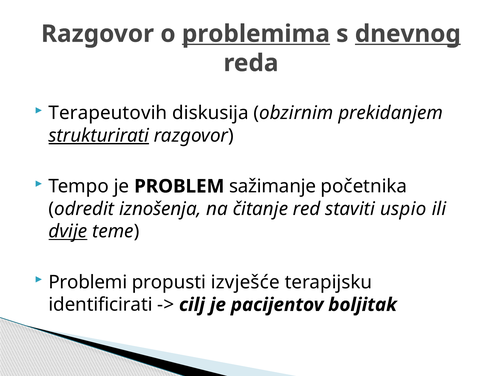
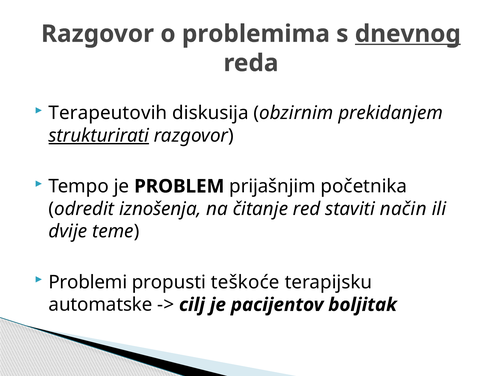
problemima underline: present -> none (256, 34)
sažimanje: sažimanje -> prijašnjim (273, 187)
uspio: uspio -> način (403, 209)
dvije underline: present -> none (68, 232)
izvješće: izvješće -> teškoće (245, 283)
identificirati: identificirati -> automatske (101, 305)
